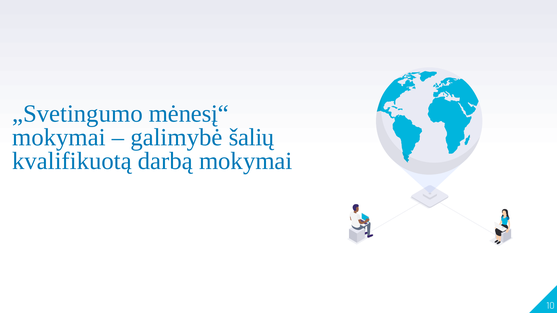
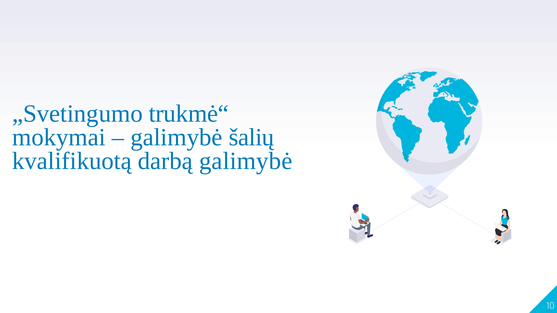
mėnesį“: mėnesį“ -> trukmė“ (189, 114)
darbą mokymai: mokymai -> galimybė (246, 161)
